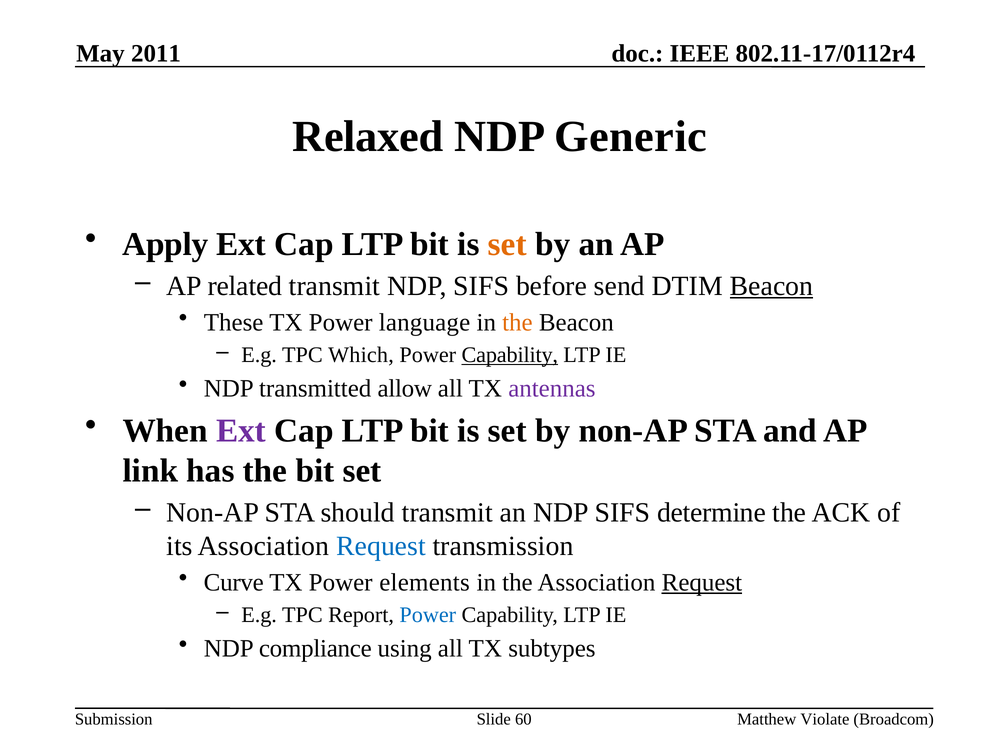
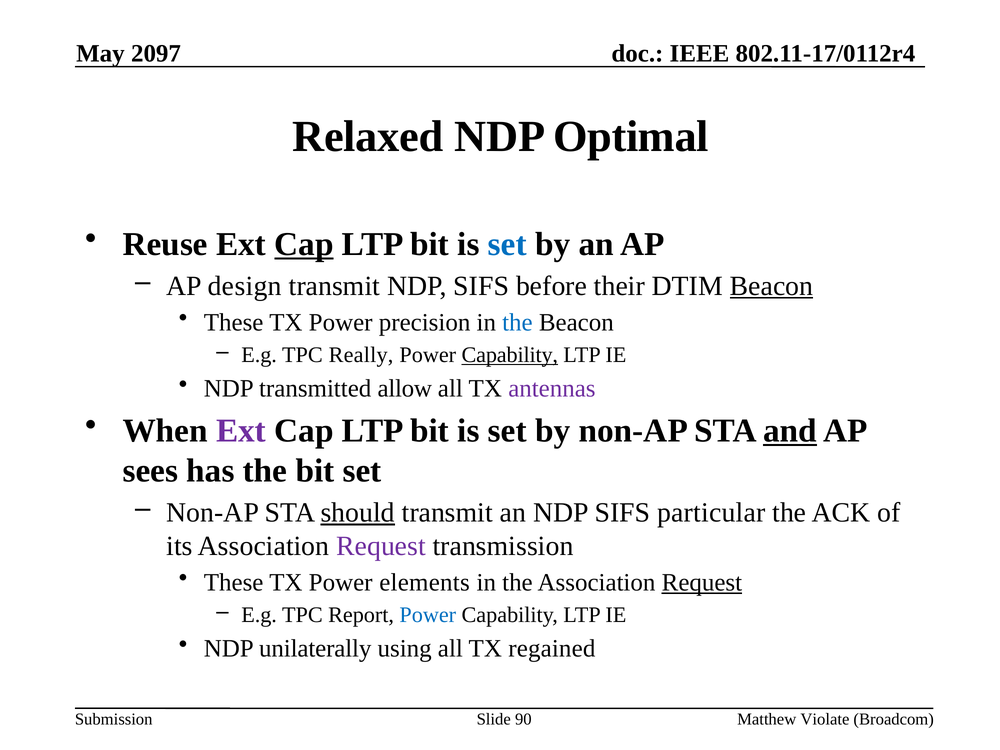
2011: 2011 -> 2097 (156, 53)
Generic: Generic -> Optimal (631, 136)
Apply: Apply -> Reuse (165, 244)
Cap underline: none -> present (304, 244)
set colour: orange -> blue (507, 244)
related: related -> design (245, 286)
send: send -> their (619, 286)
language: language -> precision (425, 322)
the colour: orange -> blue (517, 322)
Which: Which -> Really (361, 355)
and underline: none -> present (790, 431)
link: link -> sees (150, 471)
should underline: none -> present (358, 513)
determine: determine -> particular (711, 513)
Request colour: blue -> purple (381, 546)
Curve: Curve -> These (234, 582)
compliance: compliance -> unilaterally (315, 648)
subtypes: subtypes -> regained (552, 648)
60: 60 -> 90 (523, 719)
